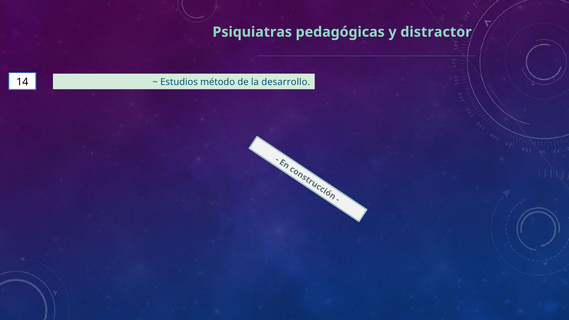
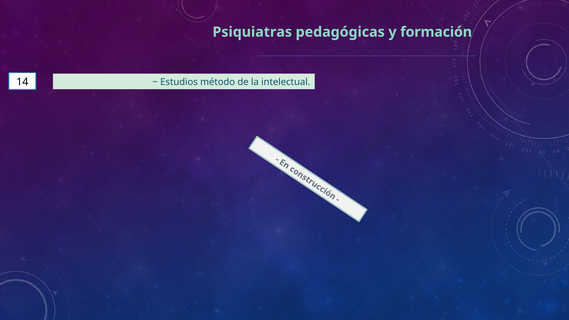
distractor: distractor -> formación (436, 32)
desarrollo: desarrollo -> intelectual (286, 82)
